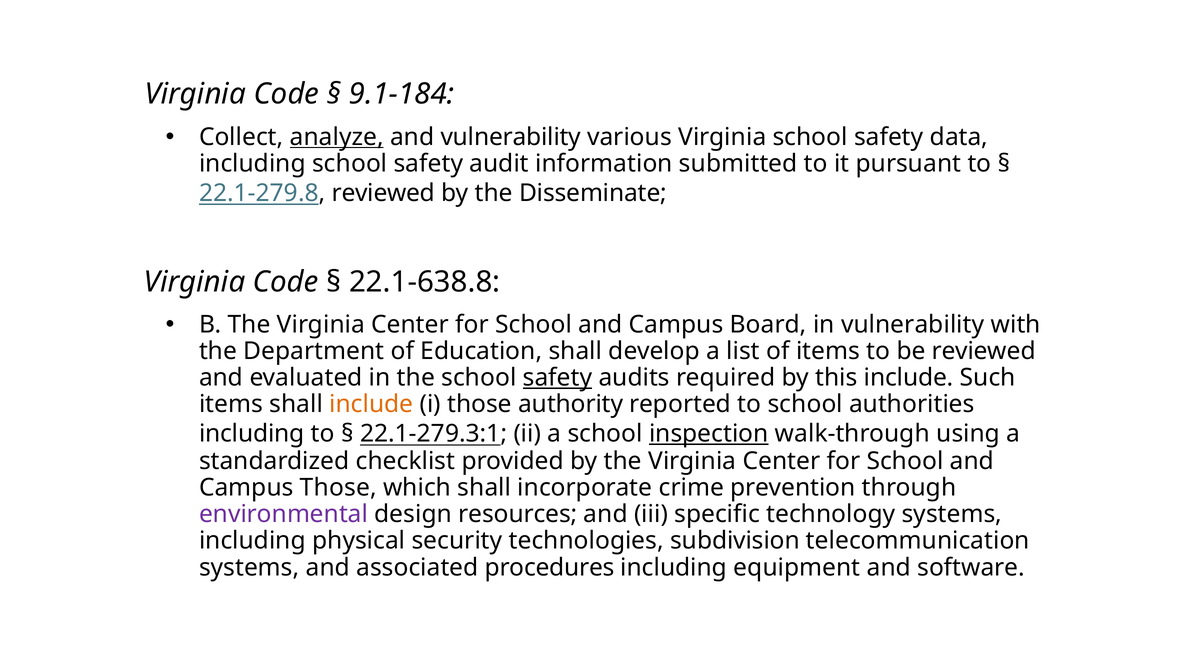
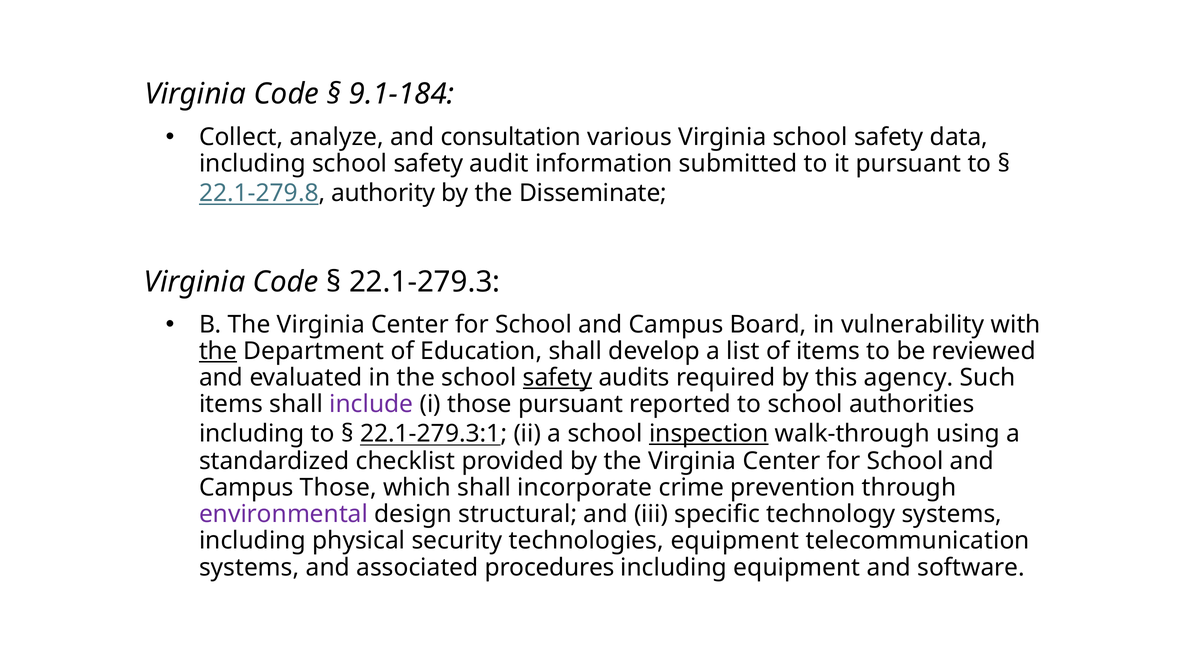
analyze underline: present -> none (337, 137)
and vulnerability: vulnerability -> consultation (511, 137)
22.1-279.8 reviewed: reviewed -> authority (383, 193)
22.1-638.8: 22.1-638.8 -> 22.1-279.3 (425, 282)
the underline: none -> present (218, 351)
this include: include -> agency (909, 378)
include colour: orange -> purple (371, 404)
those authority: authority -> pursuant (571, 404)
resources: resources -> structural (518, 514)
technologies subdivision: subdivision -> equipment (735, 541)
